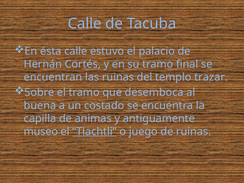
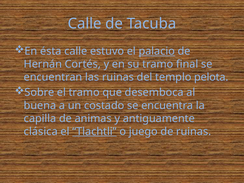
palacio underline: none -> present (157, 51)
trazar: trazar -> pelota (211, 77)
museo: museo -> clásica (41, 131)
